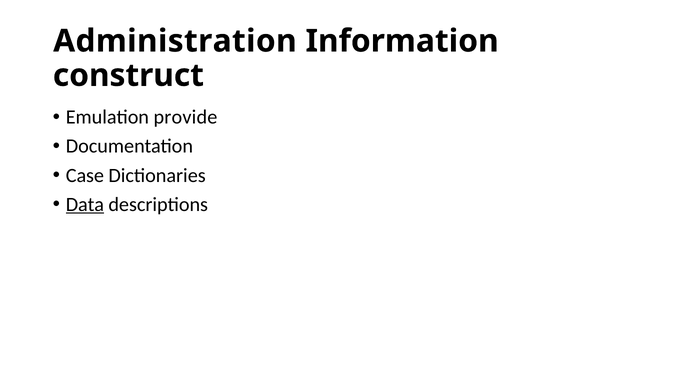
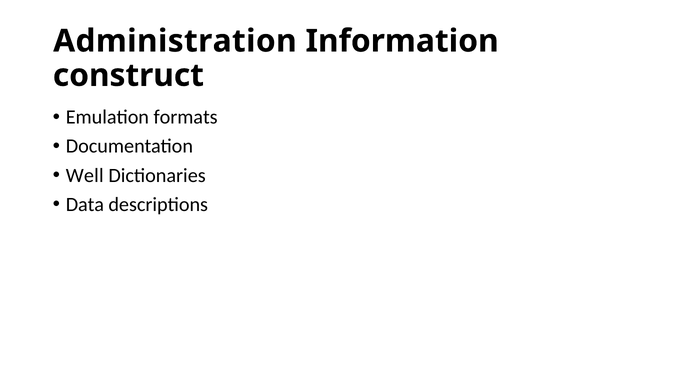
provide: provide -> formats (186, 117)
Case: Case -> Well (85, 175)
Data underline: present -> none (85, 204)
